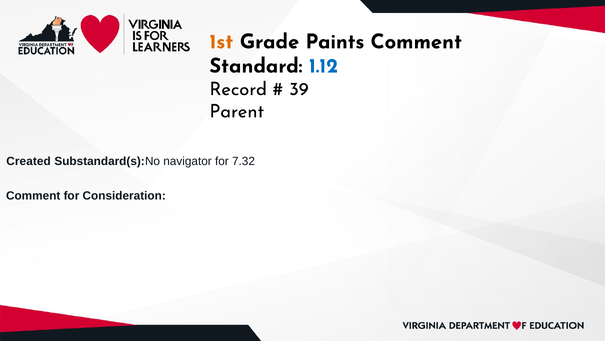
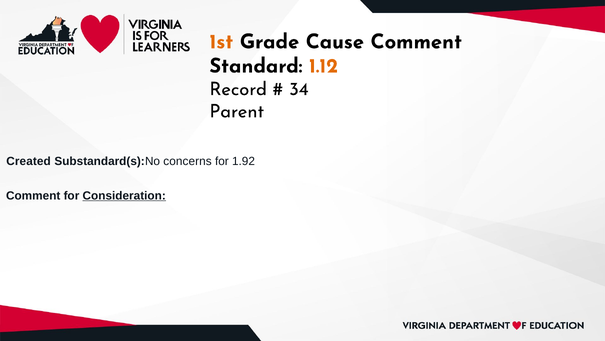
Paints: Paints -> Cause (335, 42)
1.12 colour: blue -> orange (323, 66)
39: 39 -> 34 (299, 89)
navigator: navigator -> concerns (187, 161)
7.32: 7.32 -> 1.92 (243, 161)
Consideration underline: none -> present (124, 195)
